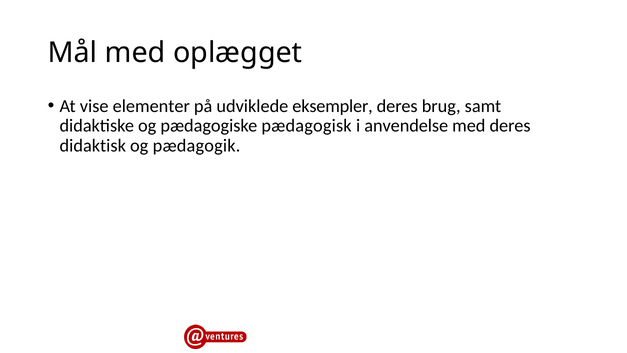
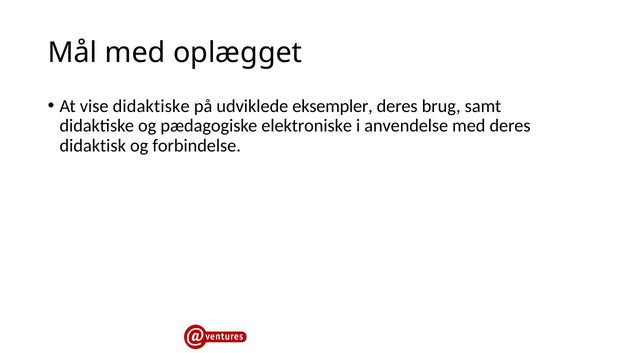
vise elementer: elementer -> didaktiske (151, 106)
pædagogisk: pædagogisk -> elektroniske (307, 126)
pædagogik: pædagogik -> forbindelse (197, 146)
